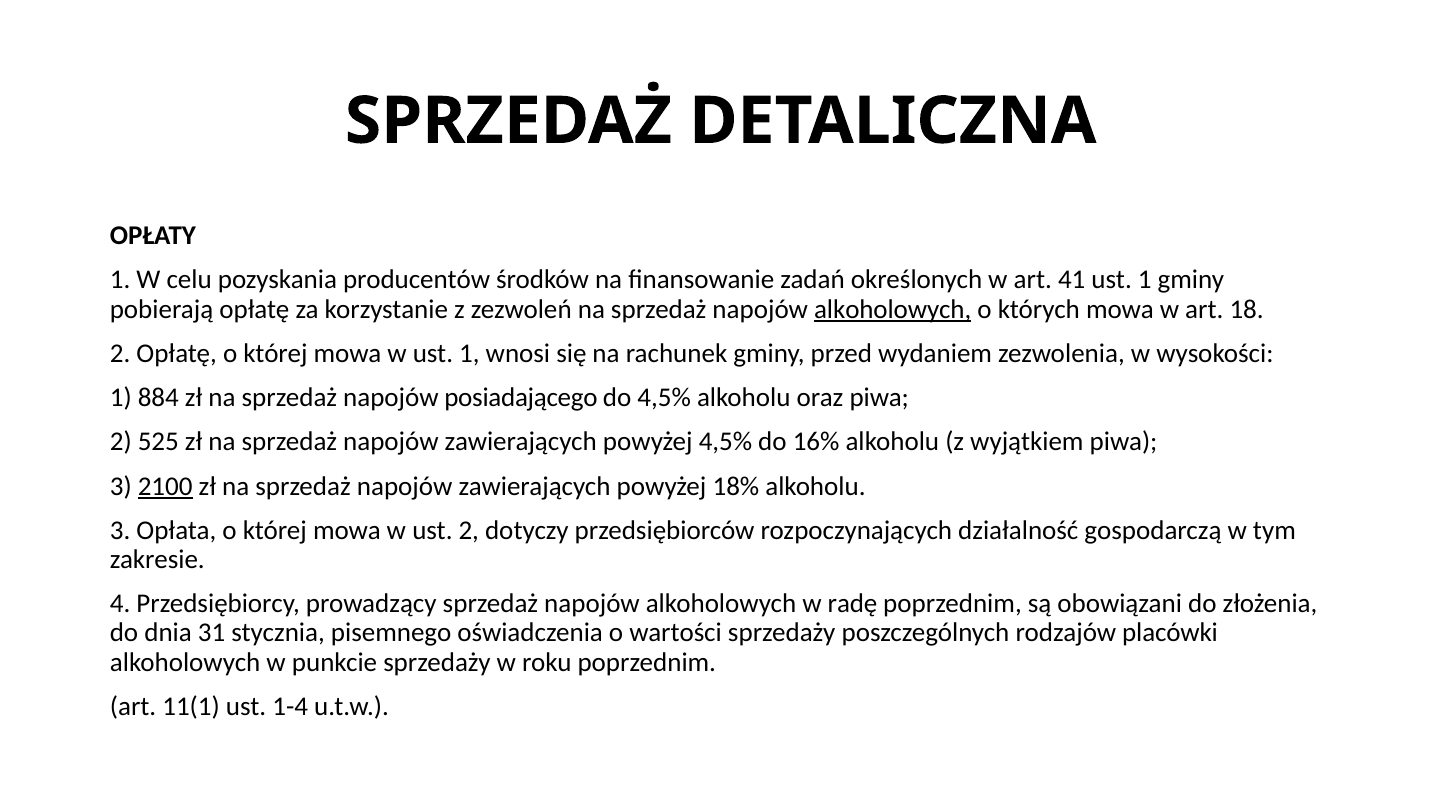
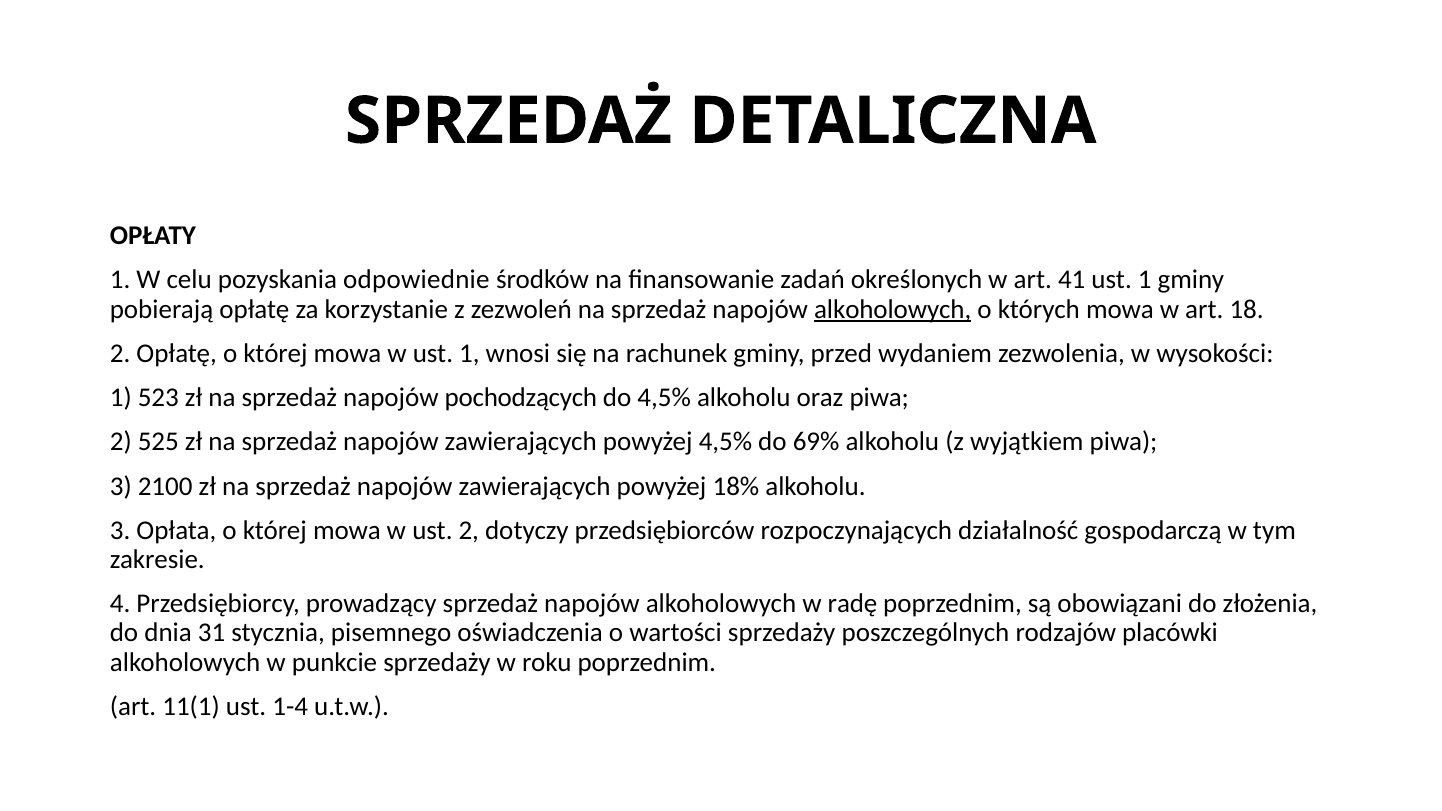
producentów: producentów -> odpowiednie (416, 280)
884: 884 -> 523 (158, 398)
posiadającego: posiadającego -> pochodzących (521, 398)
16%: 16% -> 69% (816, 442)
2100 underline: present -> none (165, 486)
